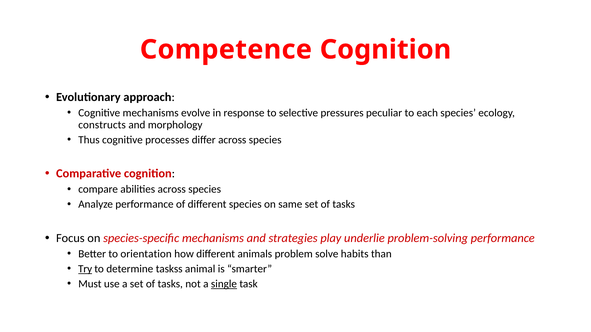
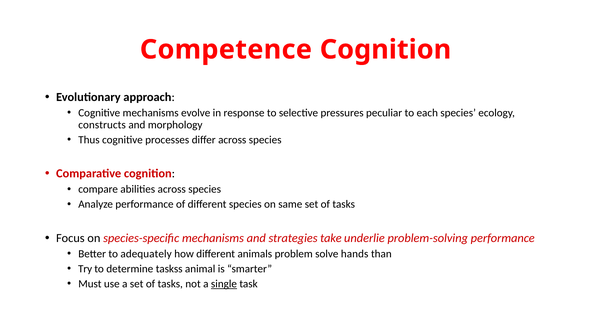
play: play -> take (331, 238)
orientation: orientation -> adequately (146, 254)
habits: habits -> hands (355, 254)
Try underline: present -> none (85, 269)
